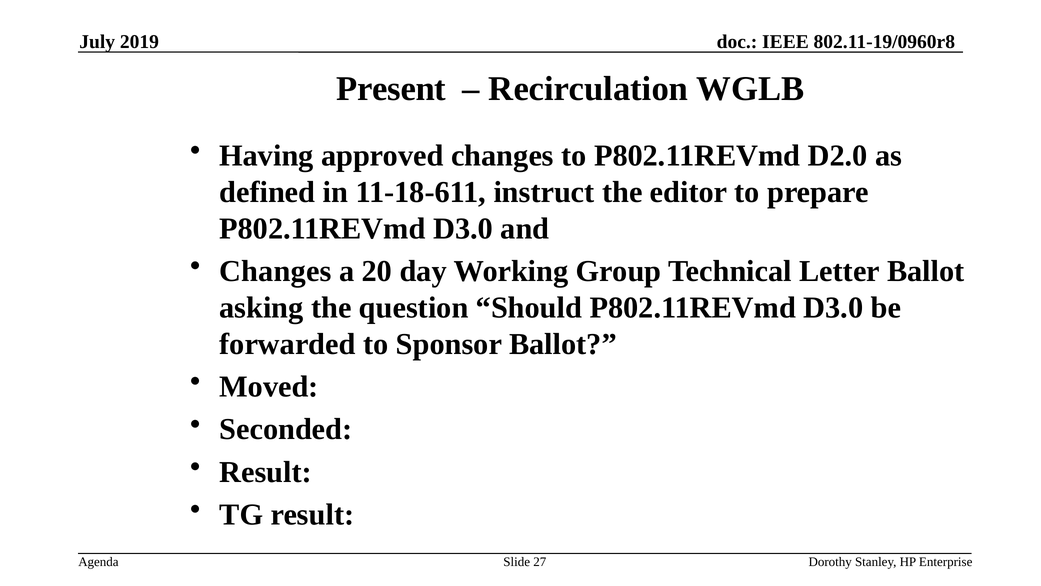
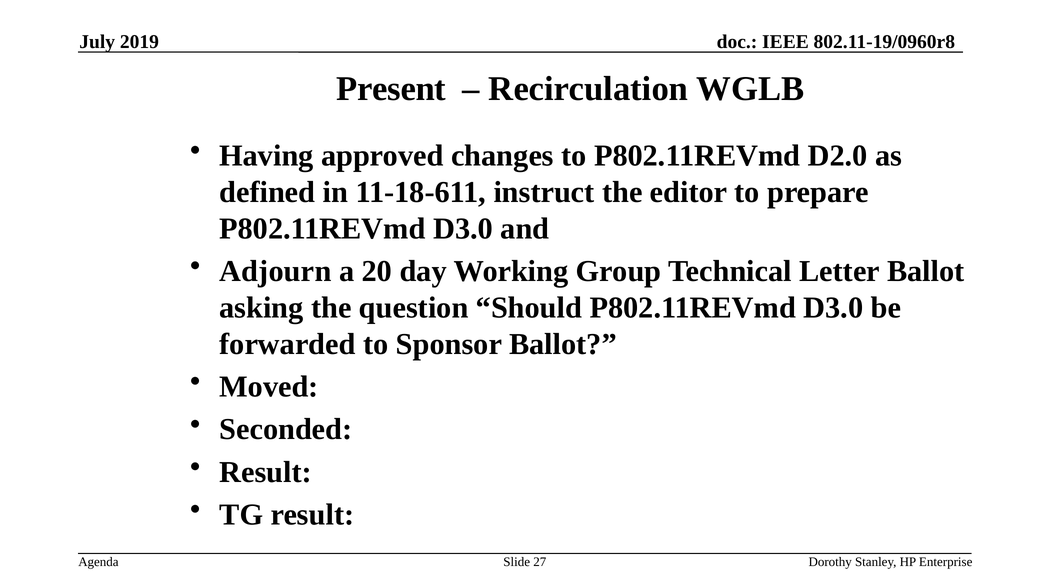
Changes: Changes -> Adjourn (275, 271)
